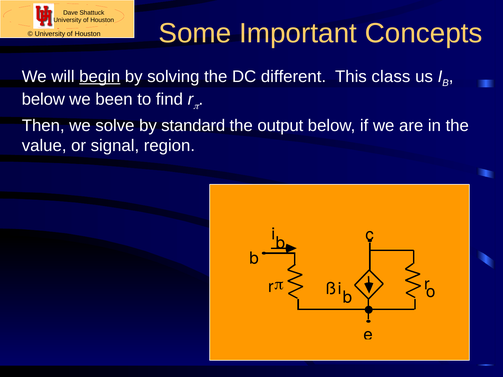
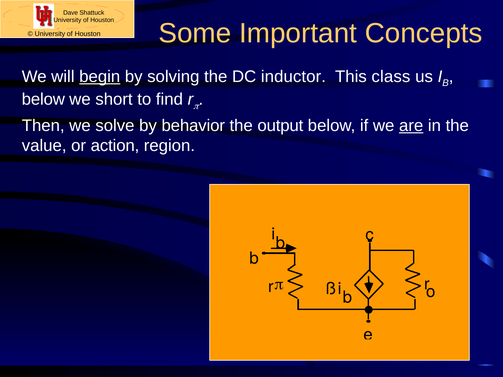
different: different -> inductor (293, 77)
been: been -> short (114, 100)
standard: standard -> behavior (193, 126)
are underline: none -> present (411, 126)
signal: signal -> action (115, 146)
